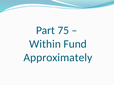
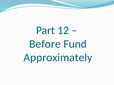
75: 75 -> 12 (63, 31)
Within: Within -> Before (45, 44)
